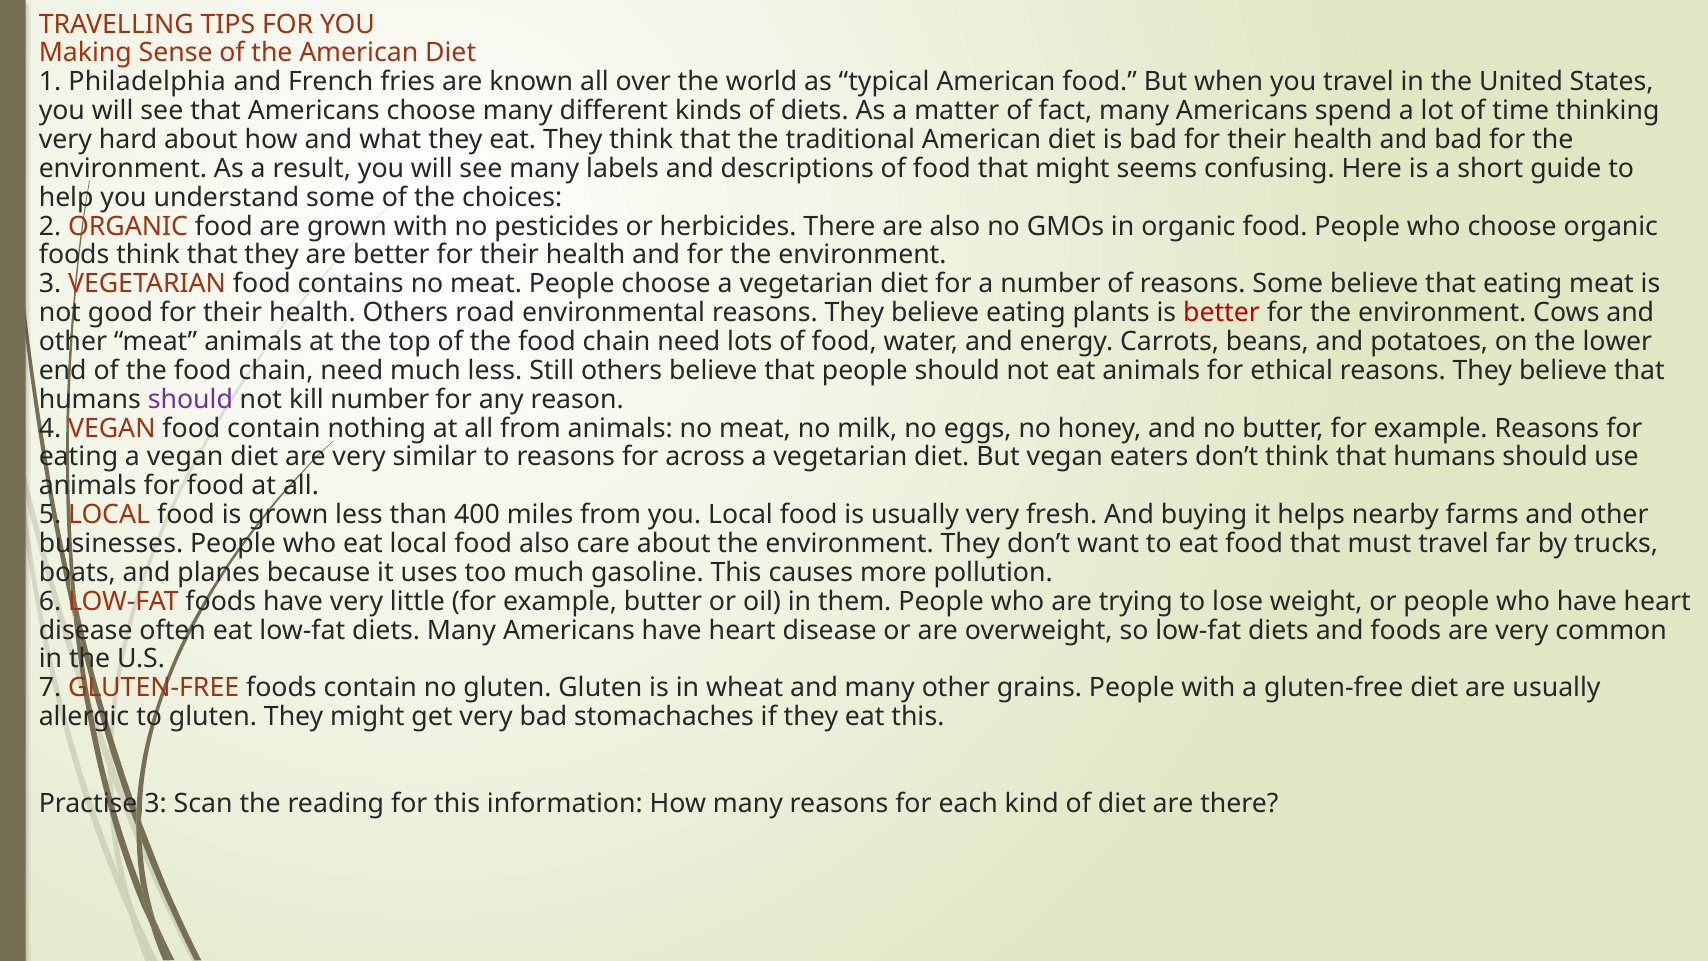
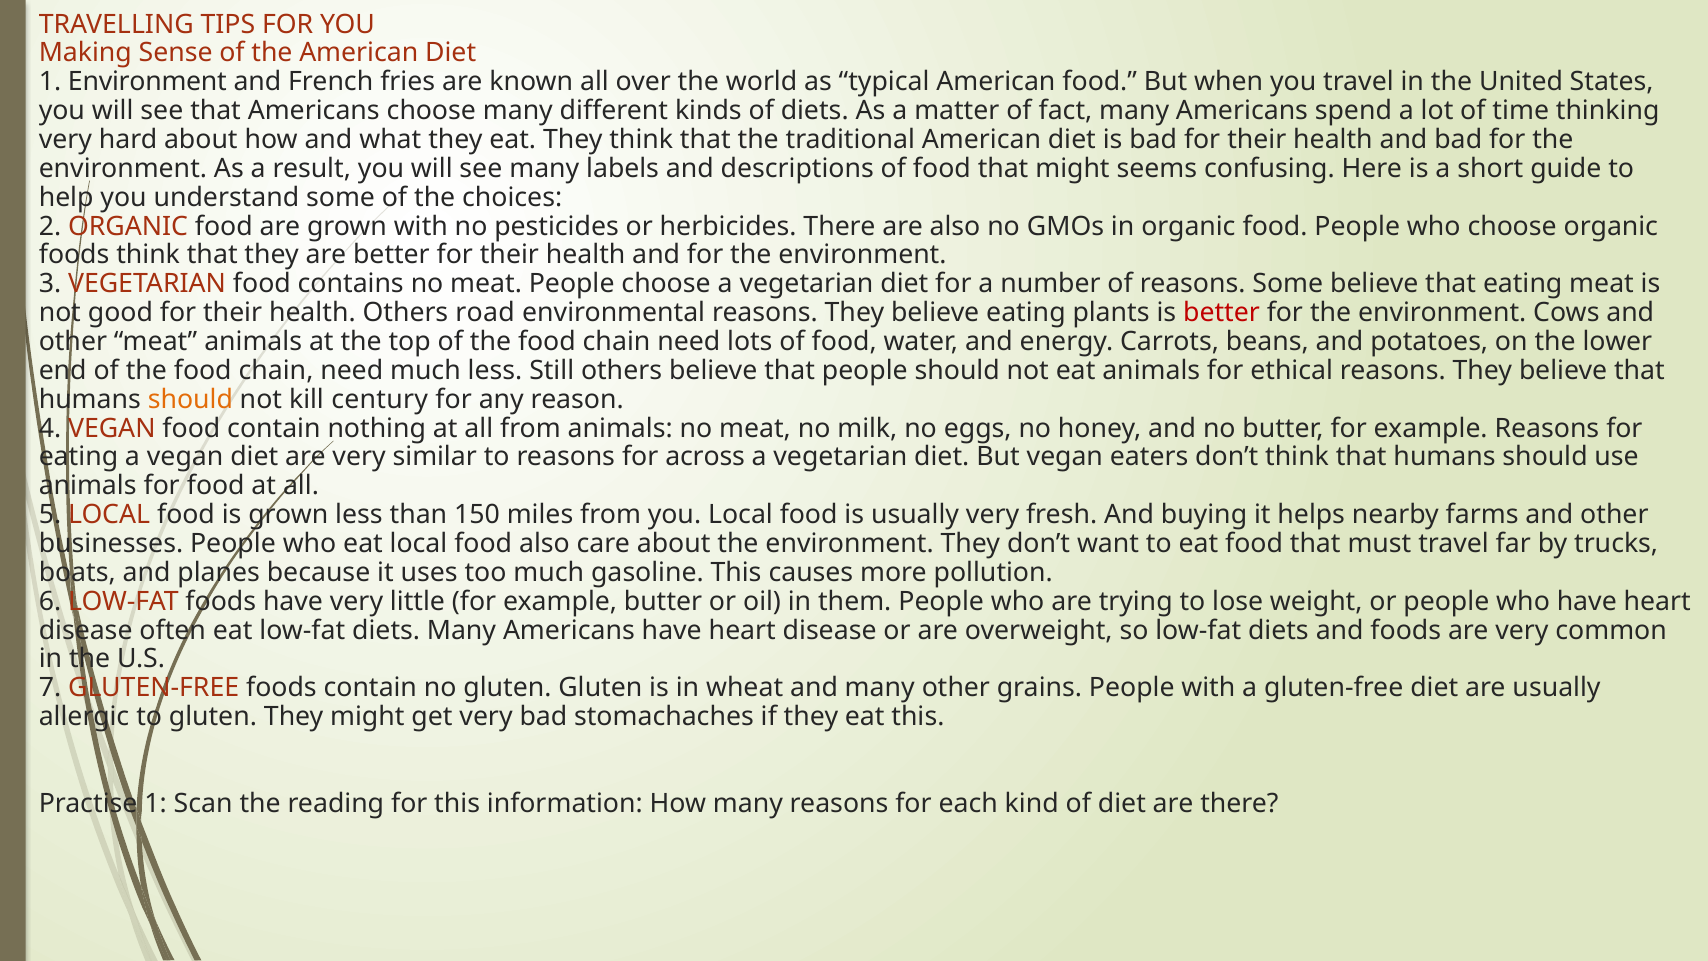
1 Philadelphia: Philadelphia -> Environment (147, 82)
should colour: purple -> orange (190, 399)
kill number: number -> century (380, 399)
400: 400 -> 150 (477, 515)
Practise 3: 3 -> 1 (156, 803)
